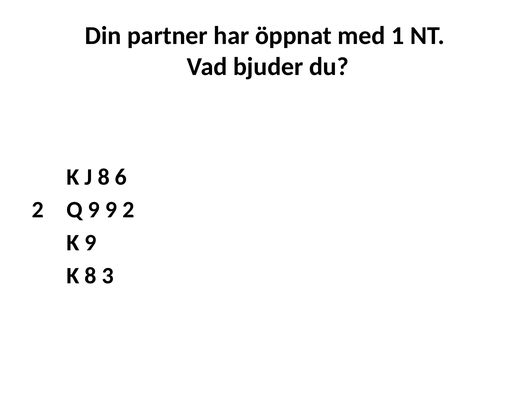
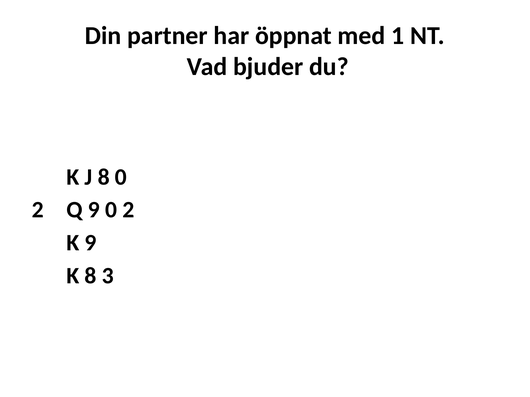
8 6: 6 -> 0 (121, 177)
9 9: 9 -> 0 (111, 210)
